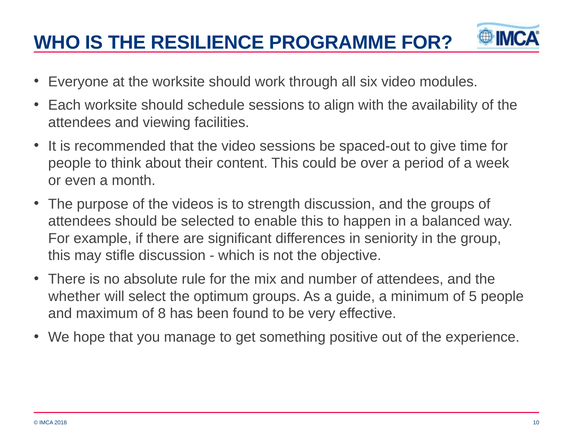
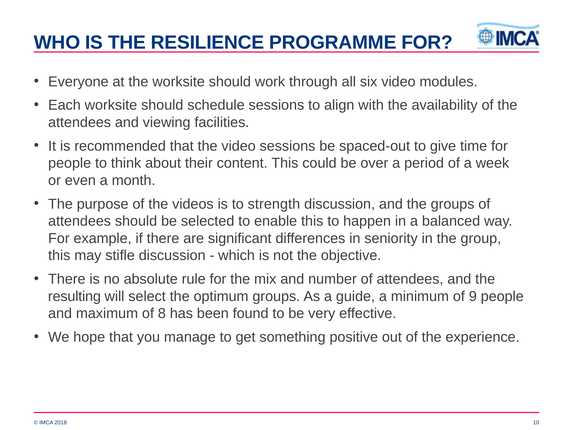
whether: whether -> resulting (74, 296)
5: 5 -> 9 (473, 296)
